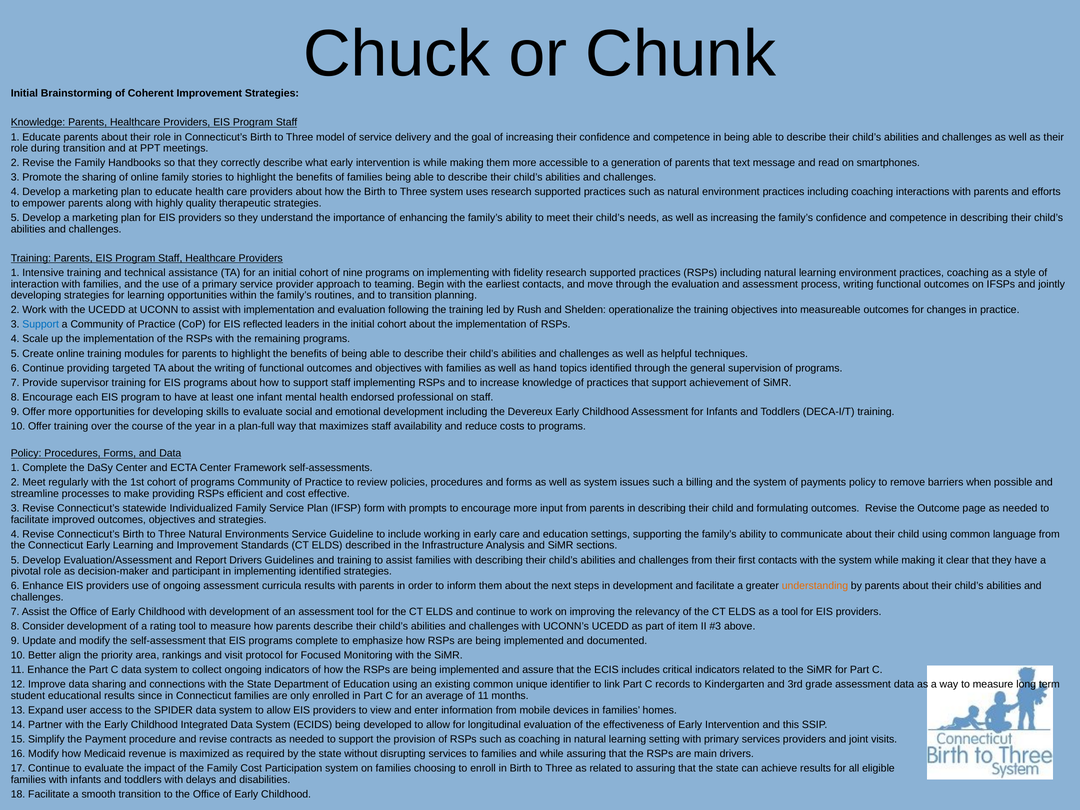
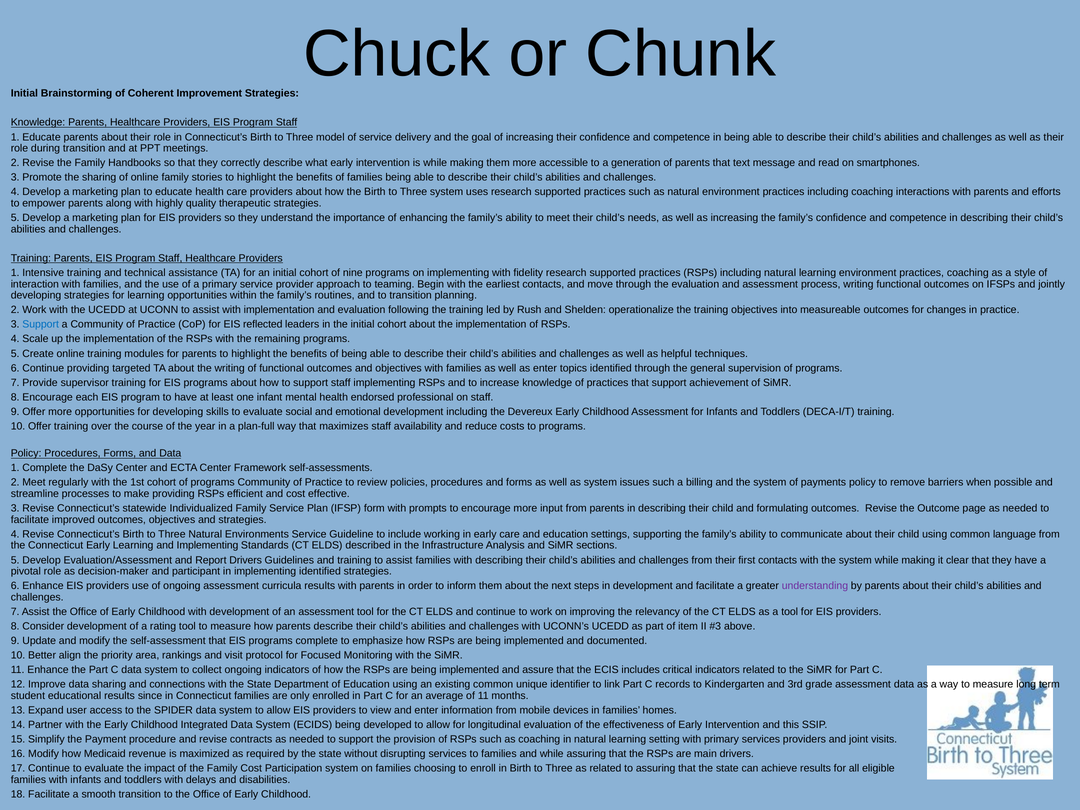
as hand: hand -> enter (545, 368)
and Improvement: Improvement -> Implementing (208, 546)
understanding colour: orange -> purple (815, 586)
